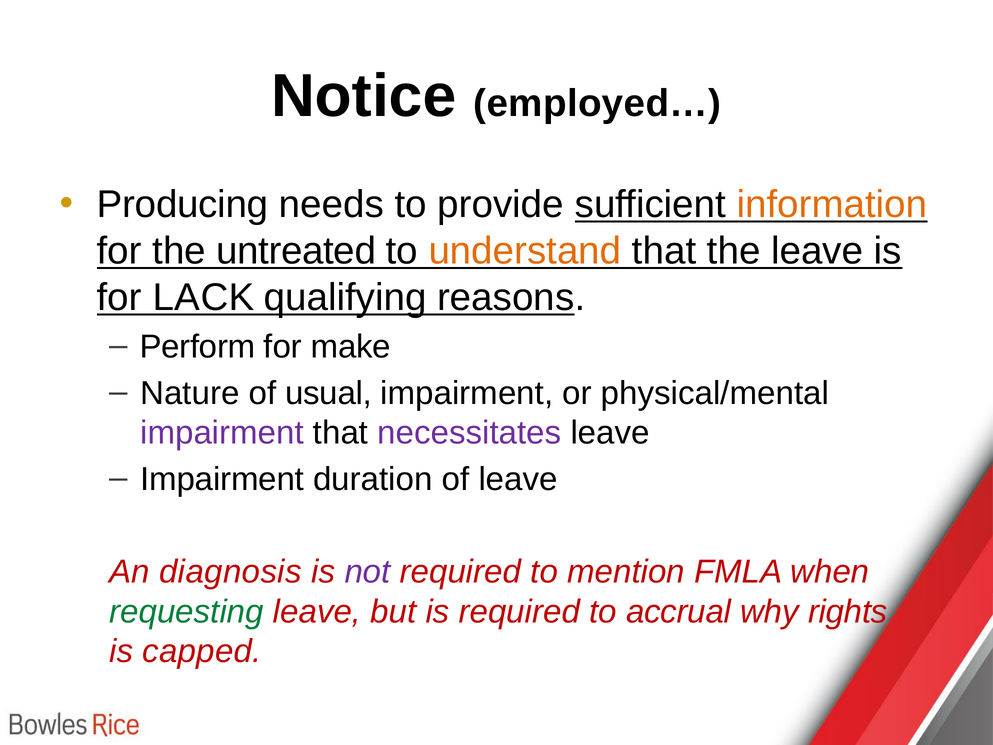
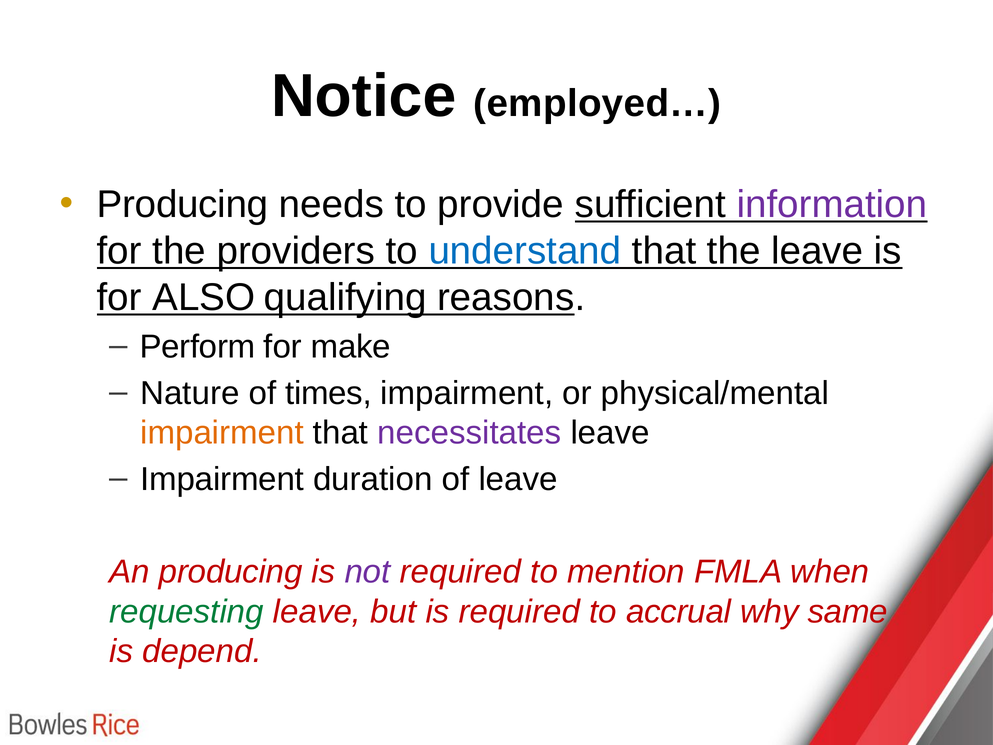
information colour: orange -> purple (832, 205)
untreated: untreated -> providers (296, 251)
understand colour: orange -> blue (525, 251)
LACK: LACK -> ALSO (204, 297)
usual: usual -> times (329, 393)
impairment colour: purple -> orange (222, 433)
An diagnosis: diagnosis -> producing (231, 572)
rights: rights -> same (848, 611)
capped: capped -> depend (202, 651)
